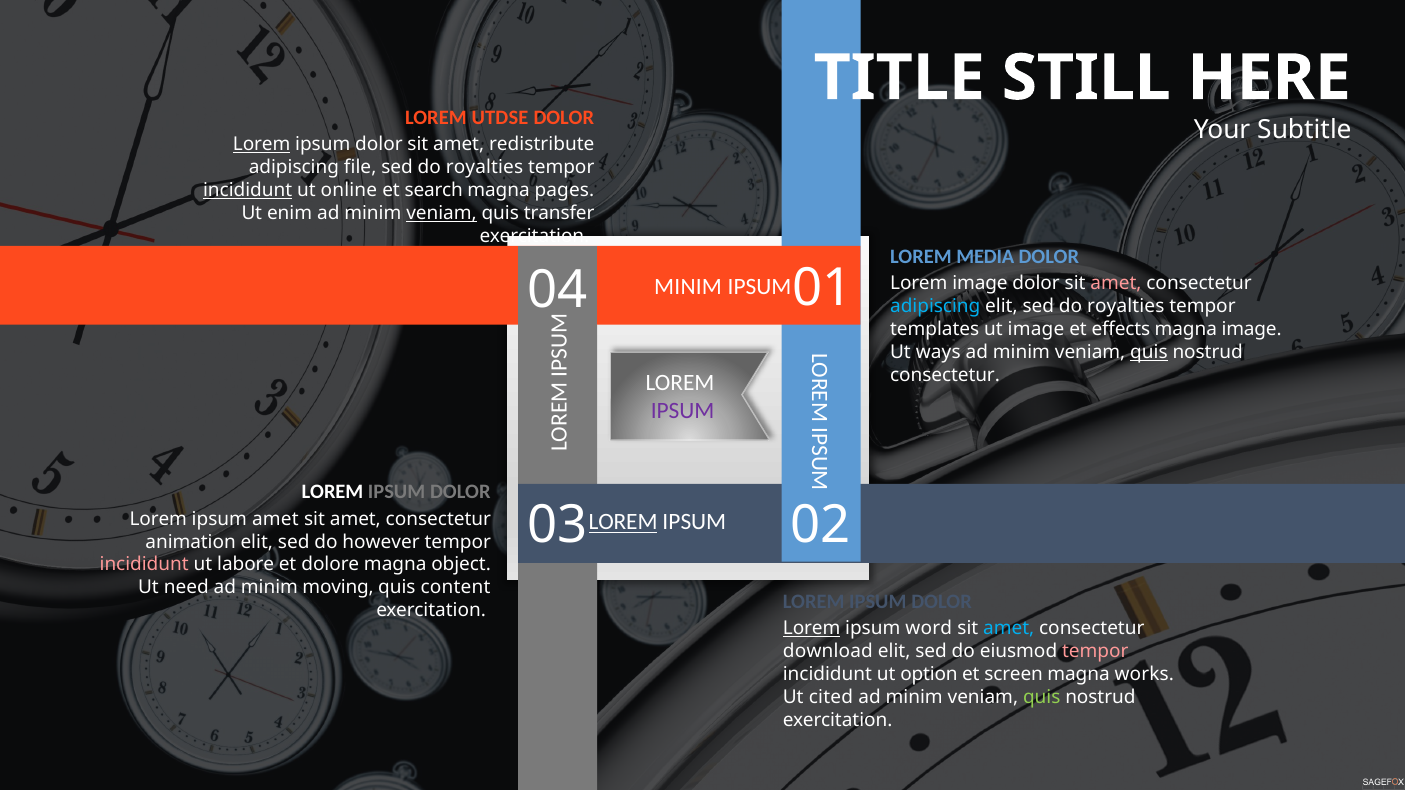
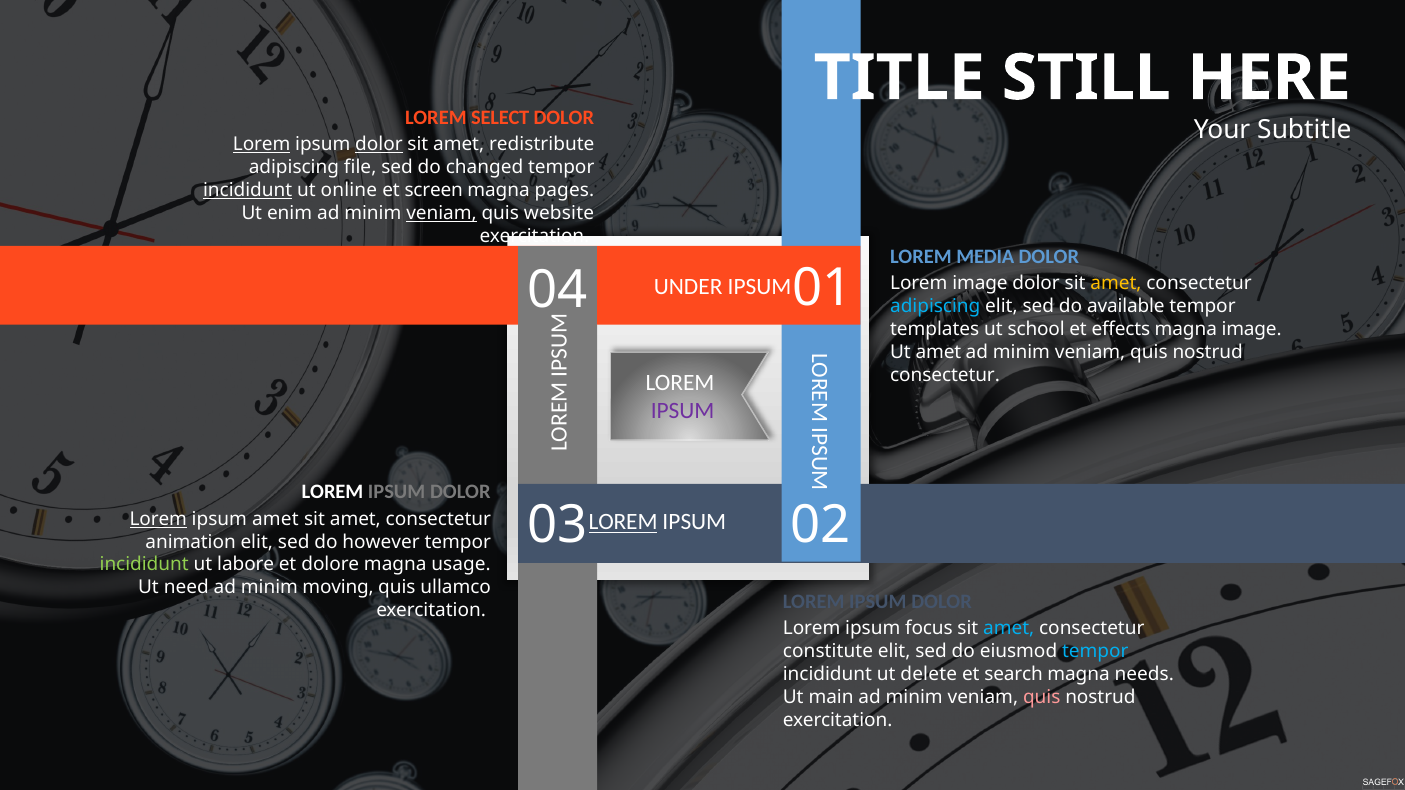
UTDSE: UTDSE -> SELECT (500, 118)
dolor underline: none -> present (379, 145)
royalties: royalties -> changed (485, 168)
search: search -> screen (434, 190)
transfer: transfer -> website (559, 213)
MINIM: MINIM -> UNDER (688, 287)
amet colour: pink -> yellow (1116, 284)
elit sed do royalties: royalties -> available (1126, 306)
ut image: image -> school (1036, 329)
Ut ways: ways -> amet (938, 352)
quis underline: present -> none (1149, 352)
Lorem underline: none -> present (158, 519)
incididunt colour: pink -> light green (144, 565)
object: object -> usage (461, 565)
content: content -> ullamco (456, 588)
Lorem underline: present -> none (812, 629)
word: word -> focus (929, 629)
download: download -> constitute (828, 652)
tempor colour: pink -> light blue (1095, 652)
option: option -> delete (929, 674)
screen: screen -> search (1014, 674)
works: works -> needs (1144, 674)
cited: cited -> main (831, 697)
quis colour: light green -> pink (1042, 697)
